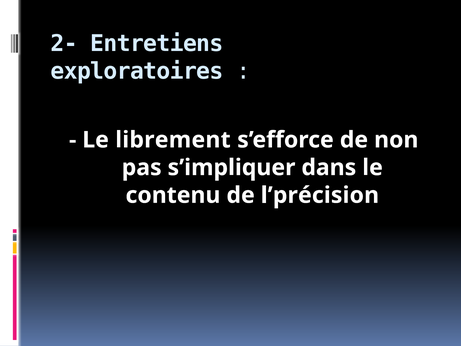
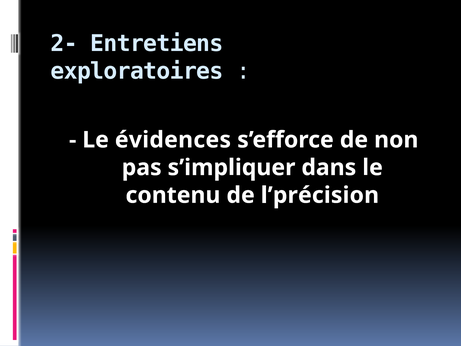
librement: librement -> évidences (173, 140)
